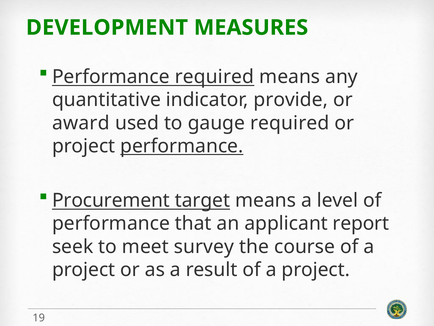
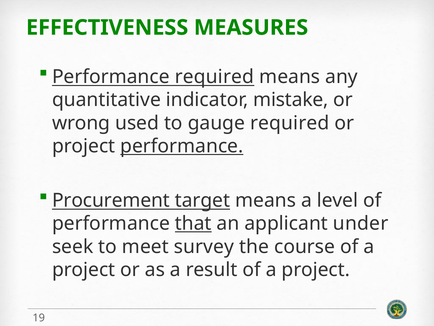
DEVELOPMENT: DEVELOPMENT -> EFFECTIVENESS (107, 28)
provide: provide -> mistake (291, 100)
award: award -> wrong (81, 123)
that underline: none -> present (193, 223)
report: report -> under (361, 223)
